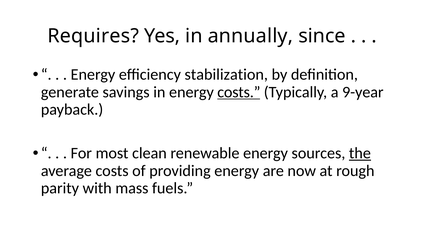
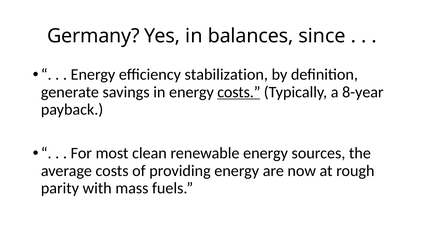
Requires: Requires -> Germany (93, 36)
annually: annually -> balances (251, 36)
9-year: 9-year -> 8-year (363, 92)
the underline: present -> none (360, 153)
